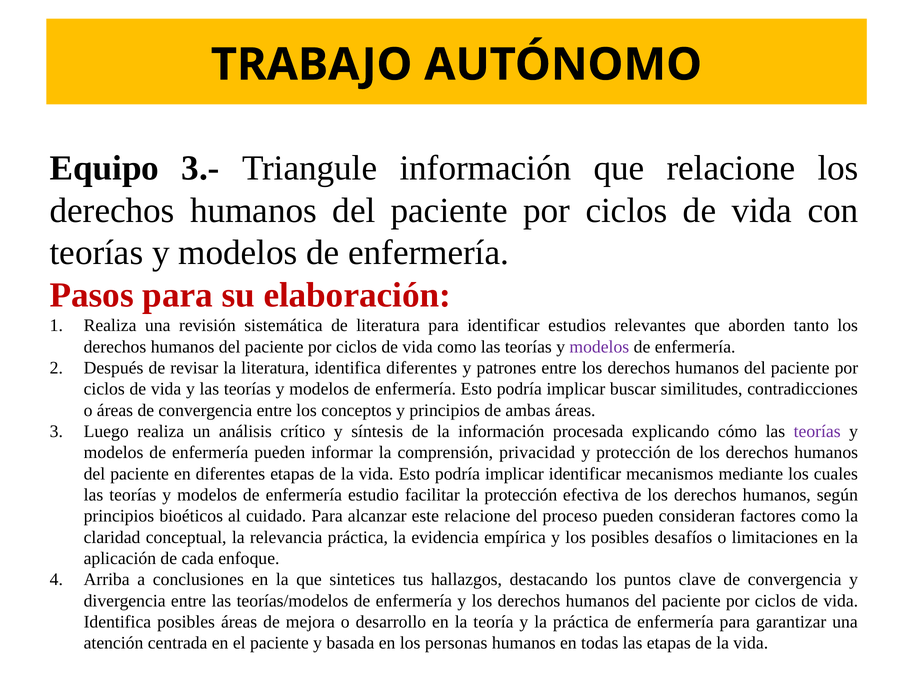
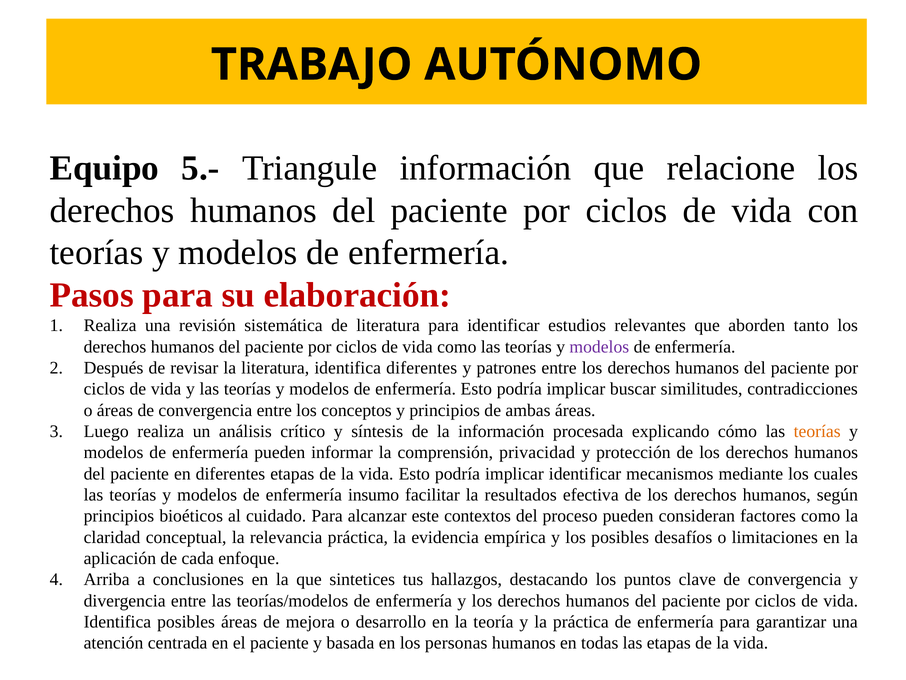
3.-: 3.- -> 5.- (200, 168)
teorías colour: purple -> orange (817, 431)
estudio: estudio -> insumo (374, 495)
la protección: protección -> resultados (521, 495)
este relacione: relacione -> contextos (478, 516)
